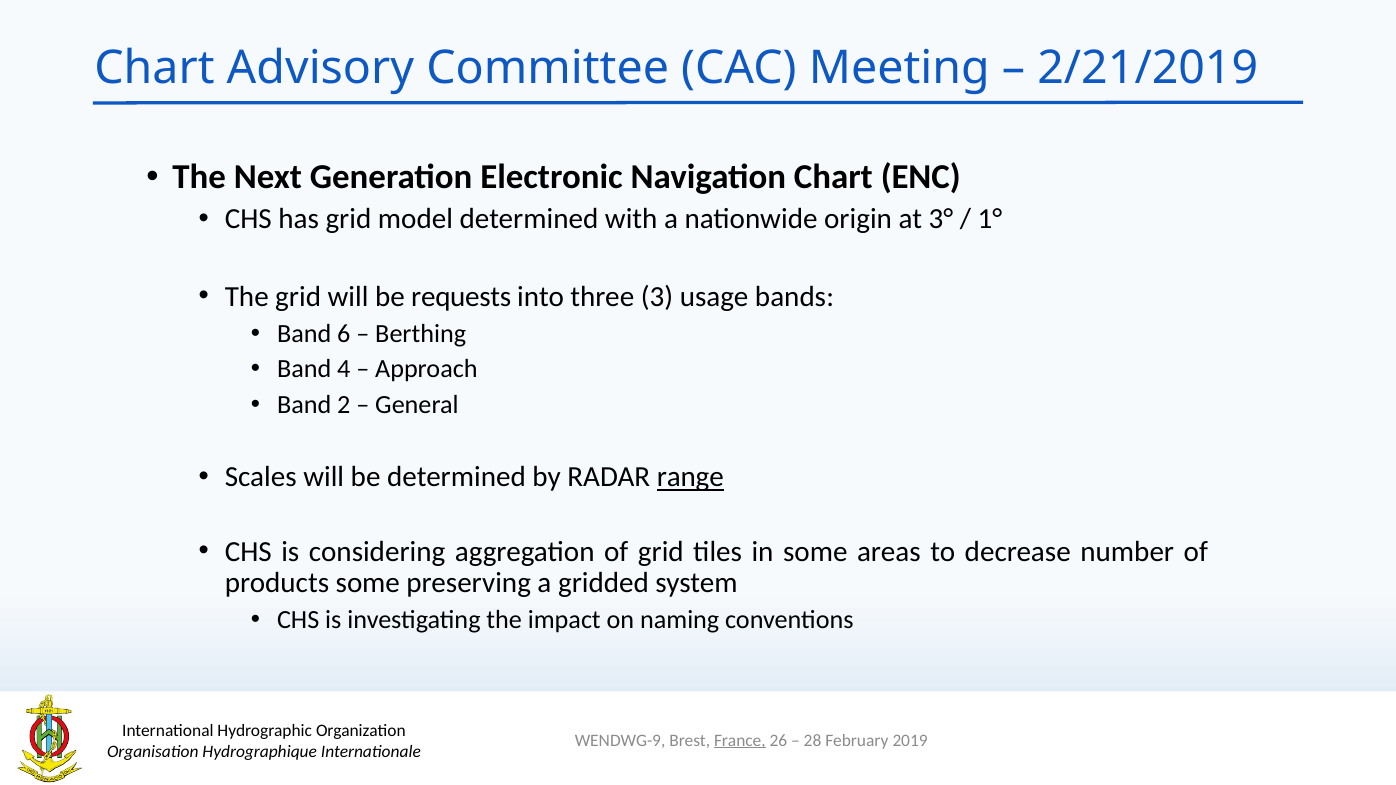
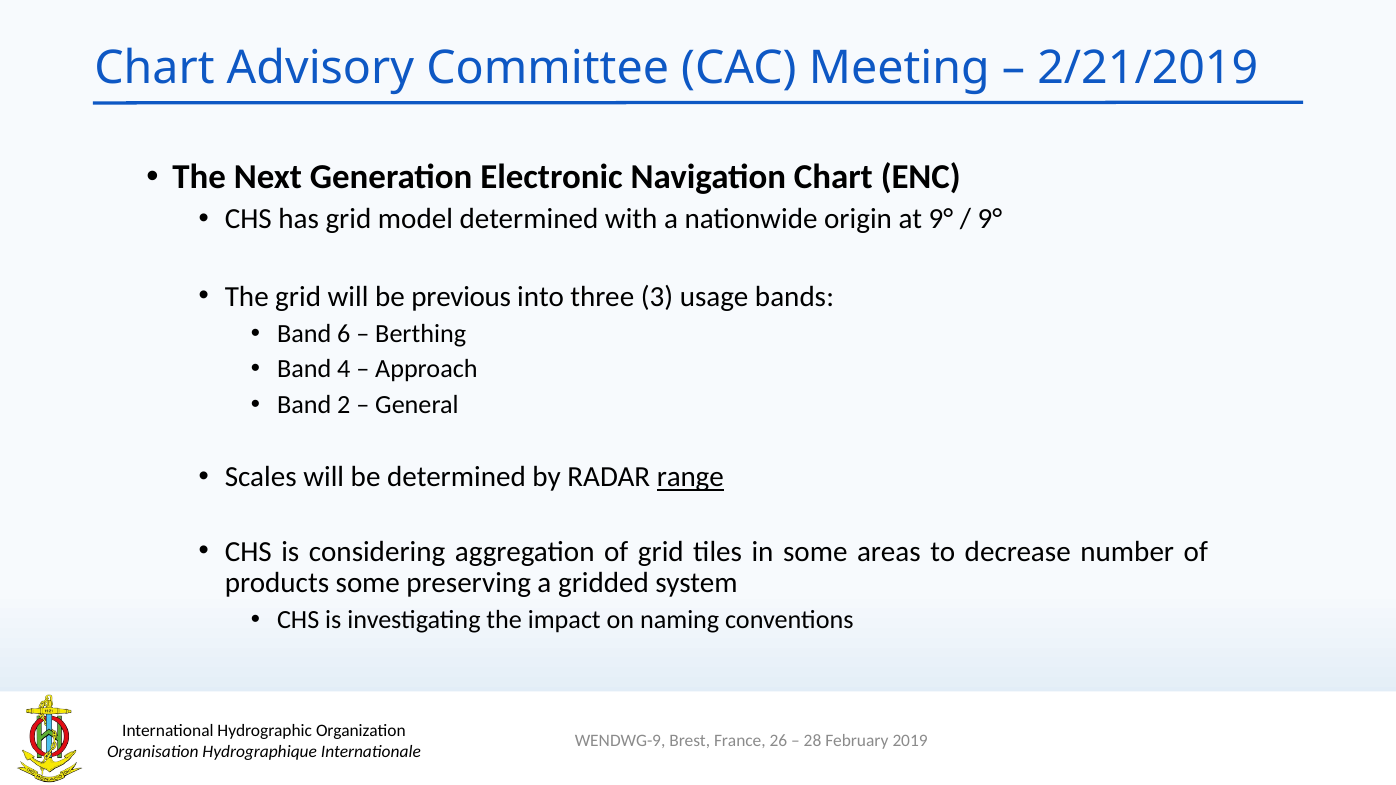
at 3°: 3° -> 9° (941, 219)
1°: 1° -> 9° (990, 219)
requests: requests -> previous (461, 297)
France underline: present -> none (740, 741)
